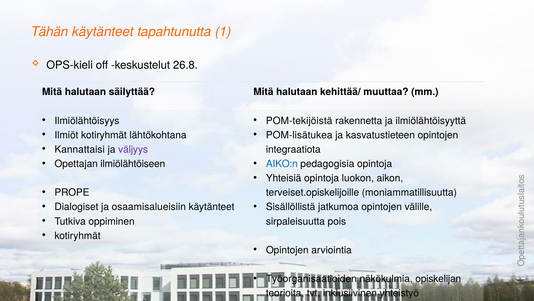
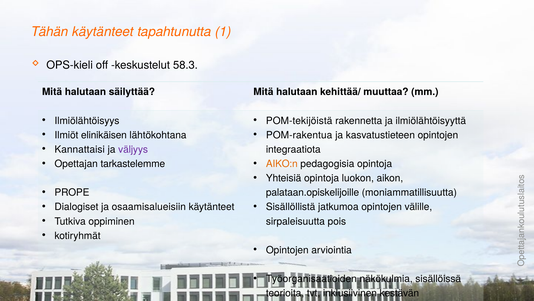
26.8: 26.8 -> 58.3 (185, 65)
Ilmiöt kotiryhmät: kotiryhmät -> elinikäisen (104, 135)
POM-lisätukea: POM-lisätukea -> POM-rakentua (299, 135)
ilmiölähtöiseen: ilmiölähtöiseen -> tarkastelemme (133, 164)
AIKO:n colour: blue -> orange (282, 164)
terveiset.opiskelijoille: terveiset.opiskelijoille -> palataan.opiskelijoille (313, 192)
opiskelijan: opiskelijan -> sisällöissä (438, 278)
yhteistyö: yhteistyö -> kestävän (399, 293)
